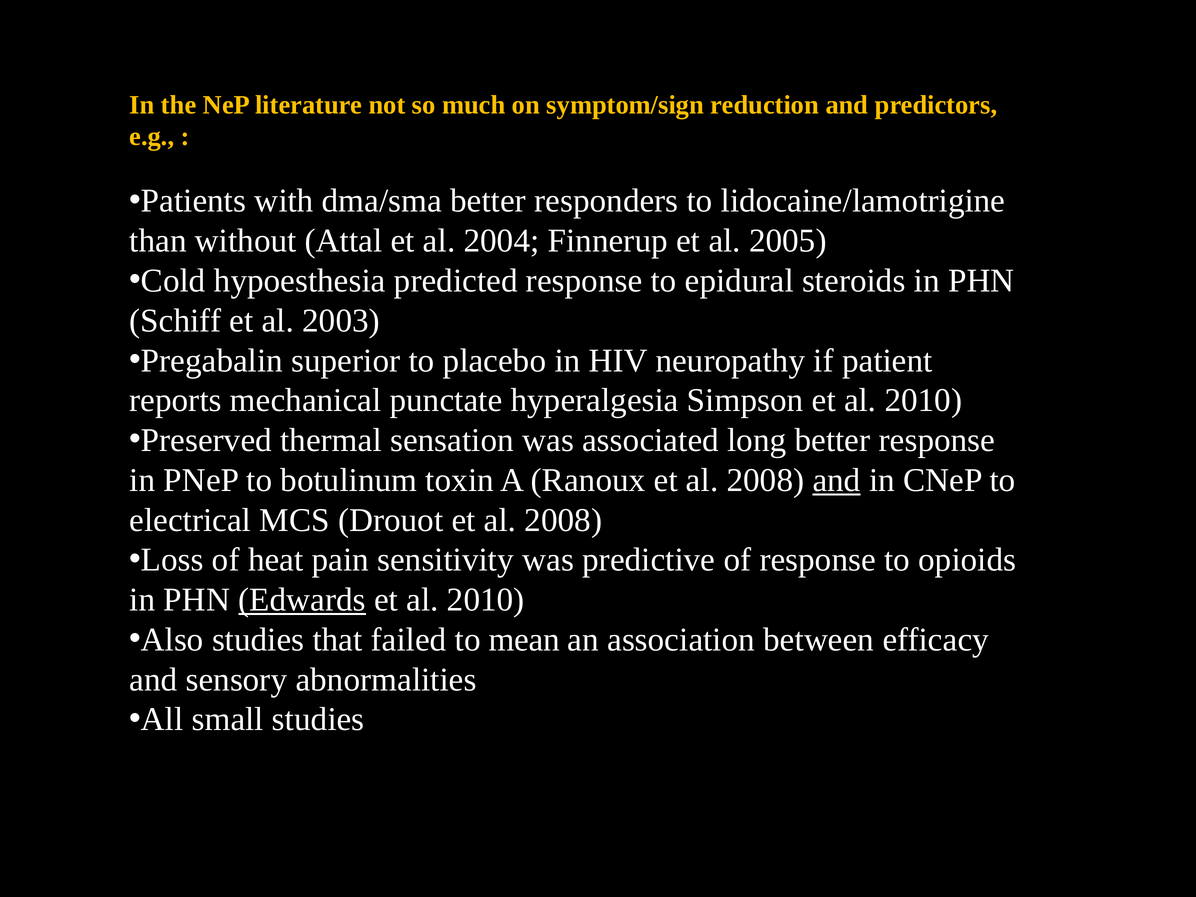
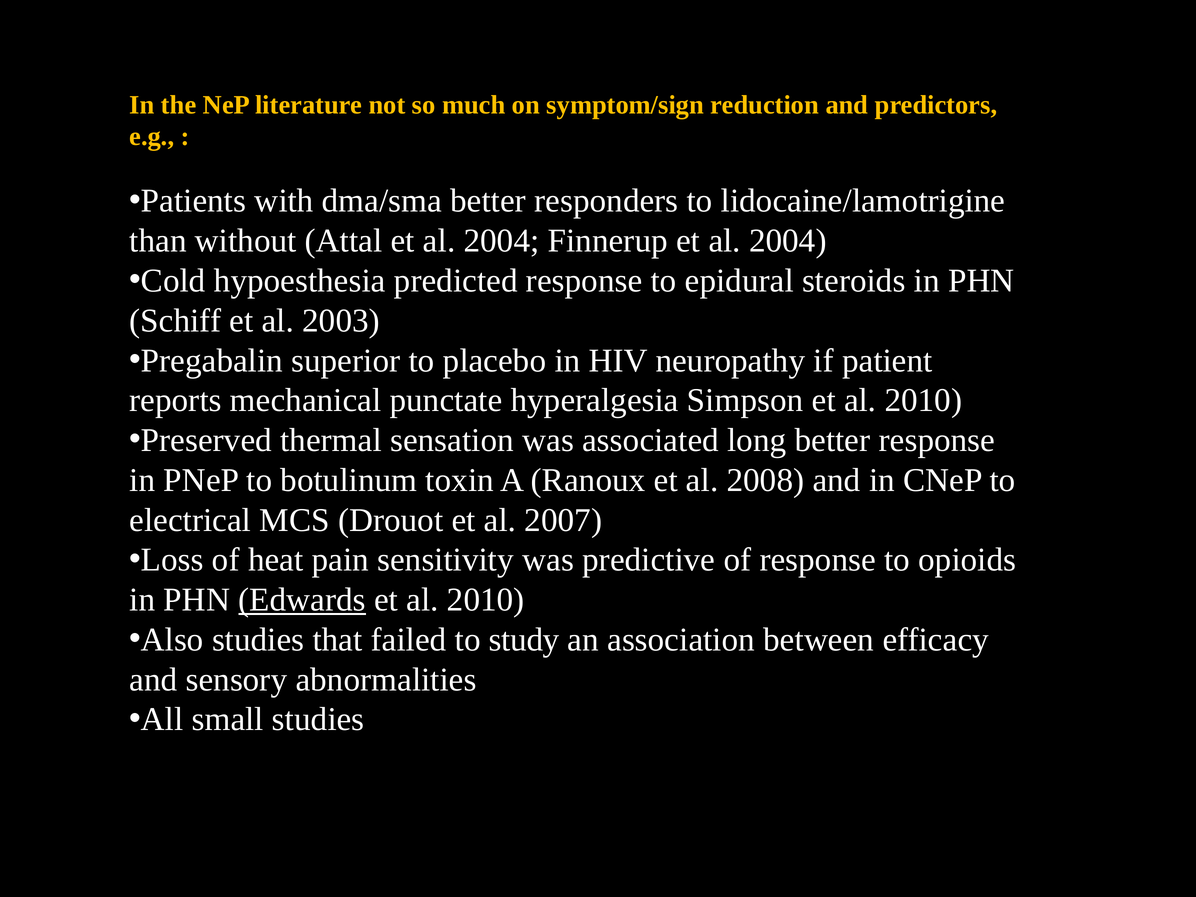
Finnerup et al 2005: 2005 -> 2004 (788, 241)
and underline: present -> none (837, 480)
Drouot et al 2008: 2008 -> 2007 (563, 520)
mean: mean -> study (524, 640)
